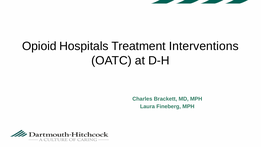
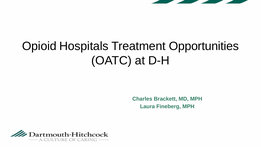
Interventions: Interventions -> Opportunities (204, 46)
